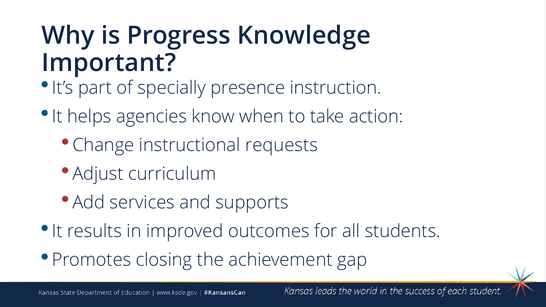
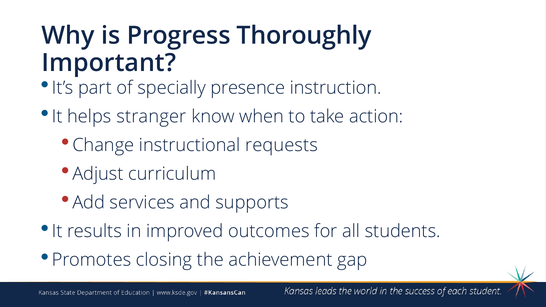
Knowledge: Knowledge -> Thoroughly (304, 36)
agencies: agencies -> stranger (151, 117)
